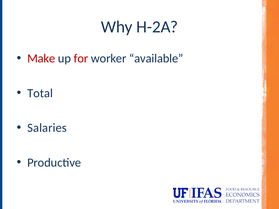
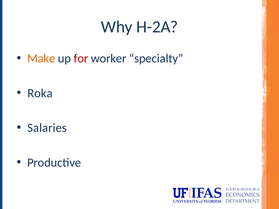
Make colour: red -> orange (41, 59)
available: available -> specialty (156, 59)
Total: Total -> Roka (40, 93)
